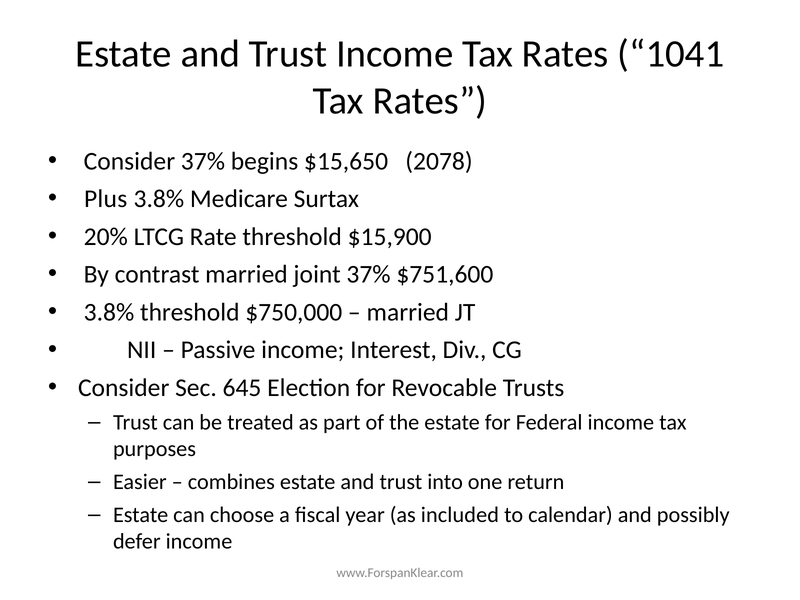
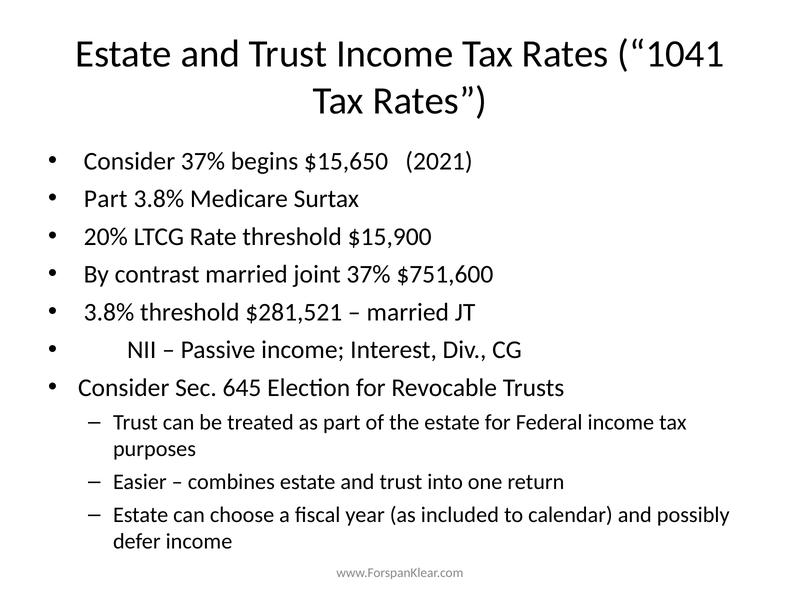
2078: 2078 -> 2021 (439, 161)
Plus: Plus -> Part (106, 199)
$750,000: $750,000 -> $281,521 (294, 312)
